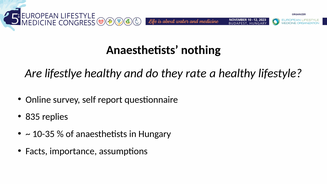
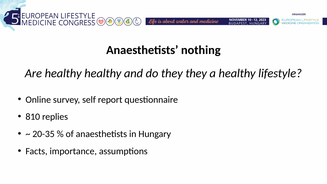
Are lifestlye: lifestlye -> healthy (63, 73)
they rate: rate -> they (196, 73)
835: 835 -> 810 (33, 117)
10-35: 10-35 -> 20-35 (44, 134)
